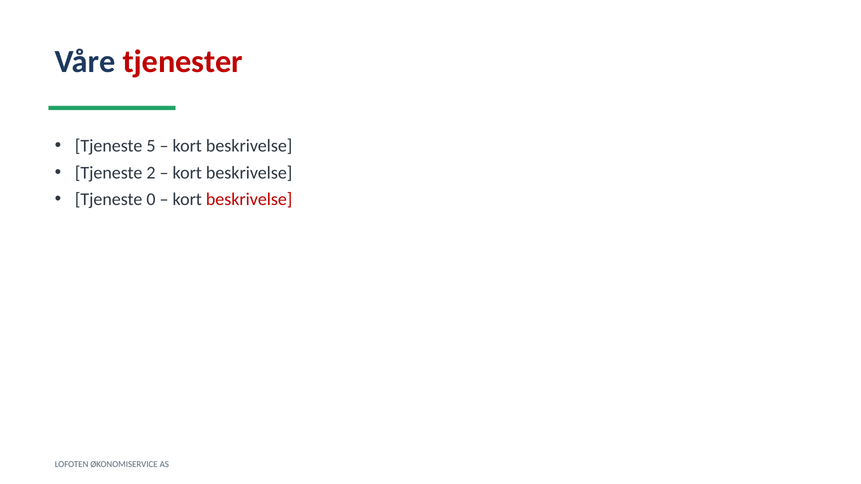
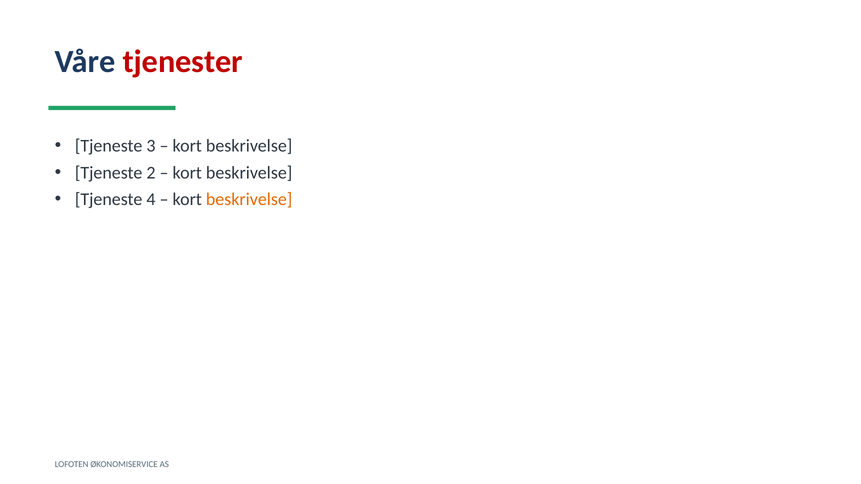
5: 5 -> 3 (151, 146)
0: 0 -> 4 (151, 200)
beskrivelse colour: red -> orange (249, 200)
